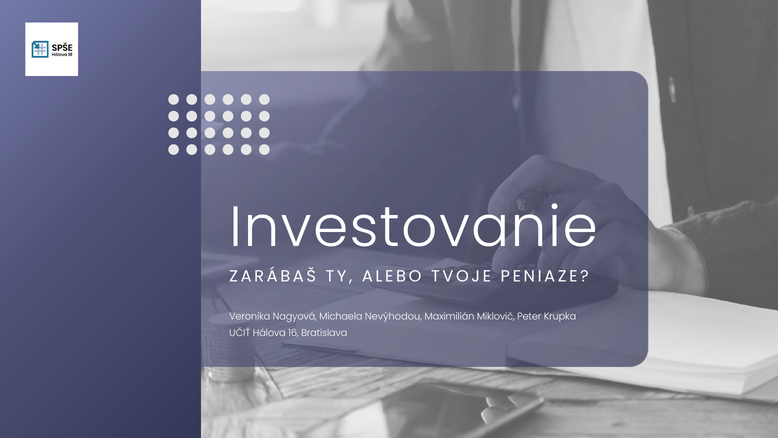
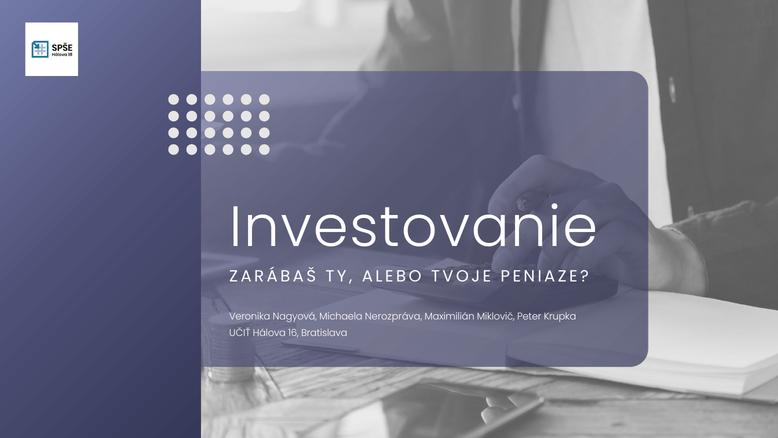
Nevýhodou: Nevýhodou -> Nerozpráva (394, 316)
